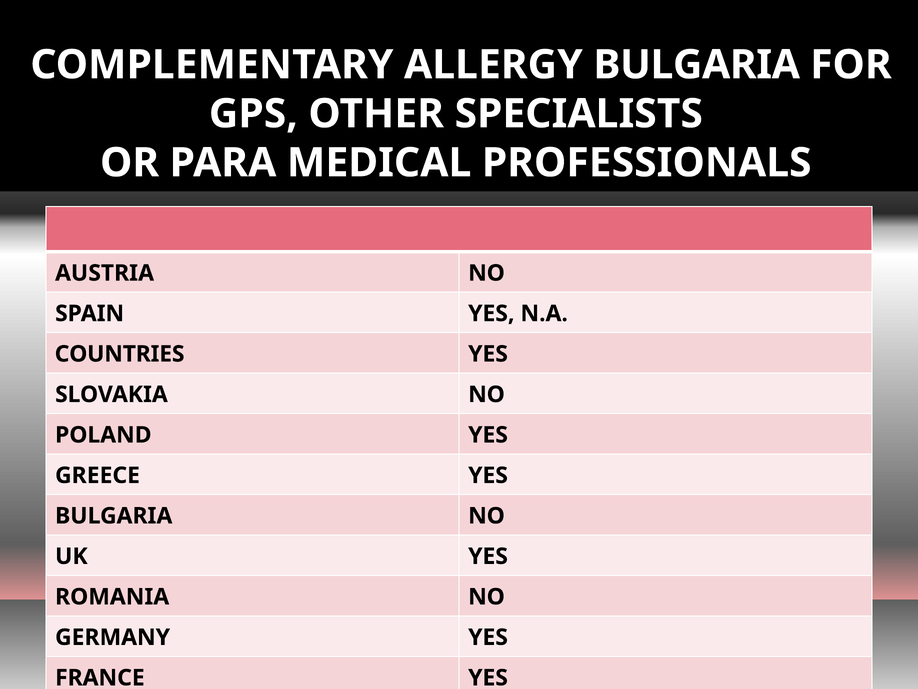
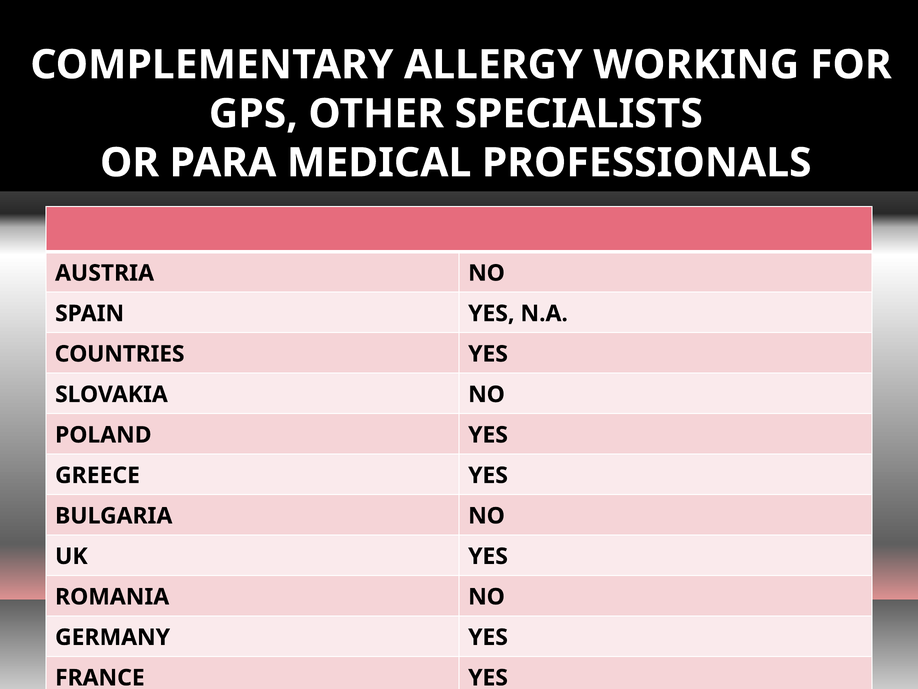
ALLERGY BULGARIA: BULGARIA -> WORKING (696, 65)
